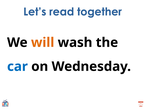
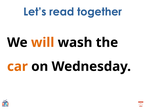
car colour: blue -> orange (17, 66)
